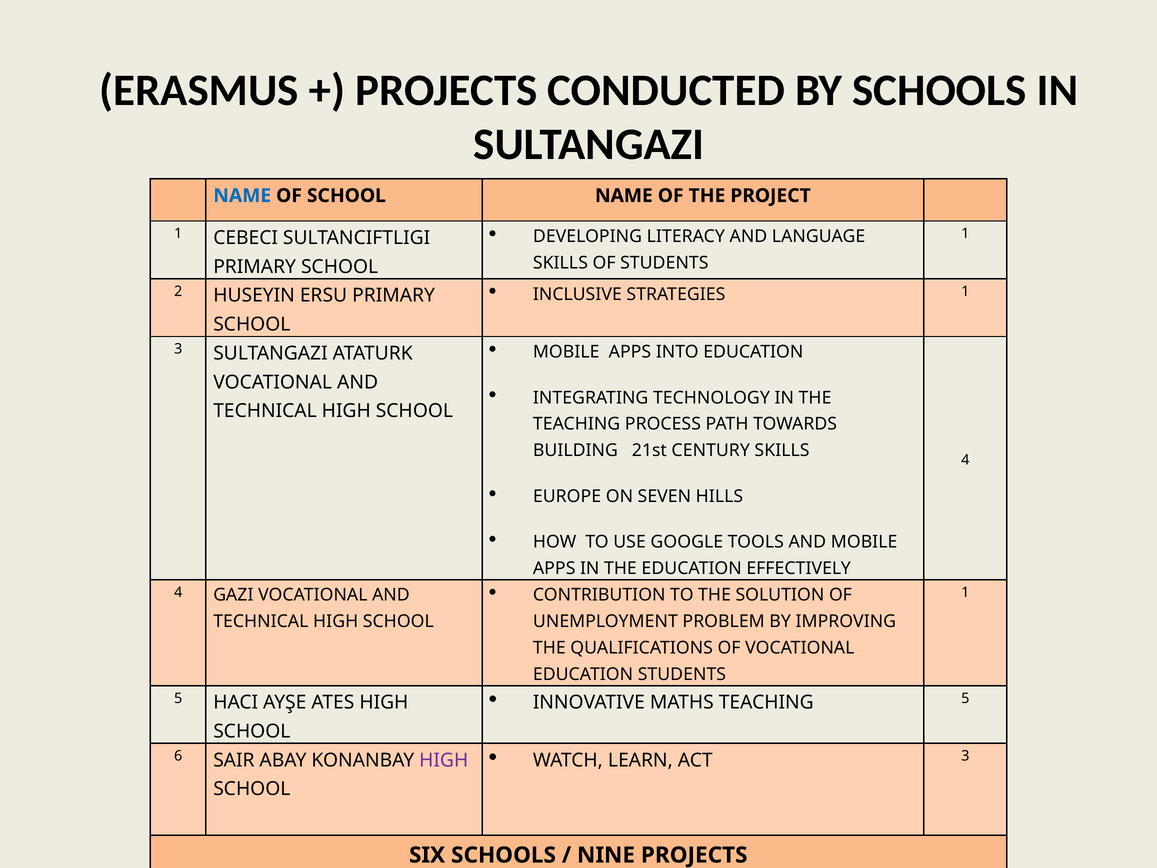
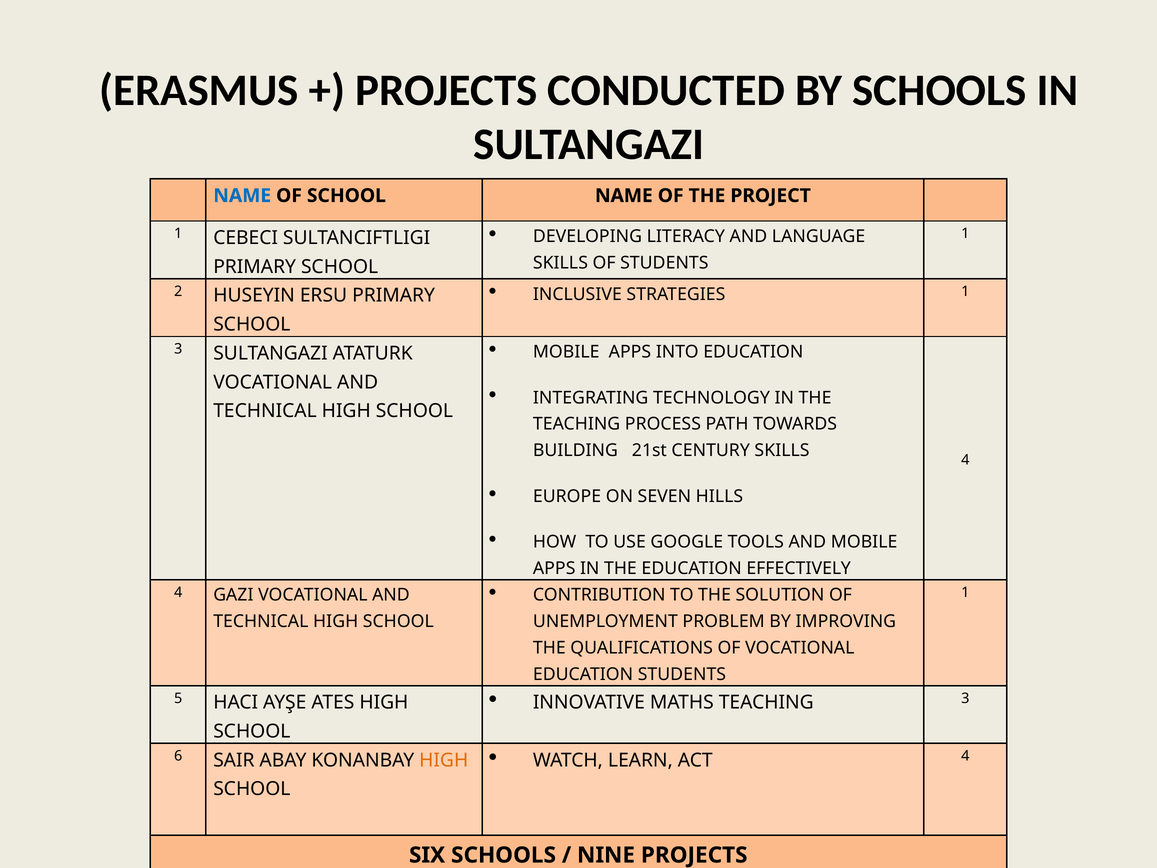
TEACHING 5: 5 -> 3 (965, 698)
ACT 3: 3 -> 4 (965, 756)
HIGH colour: purple -> orange (444, 760)
